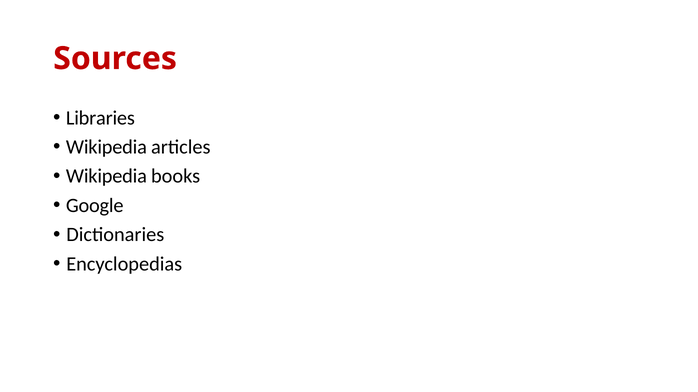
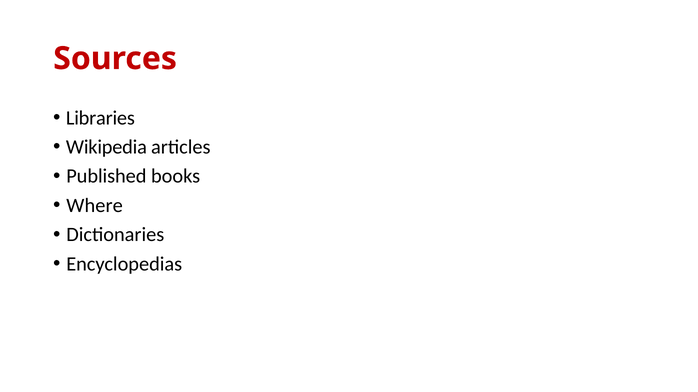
Wikipedia: Wikipedia -> Published (106, 177)
Google: Google -> Where (95, 206)
